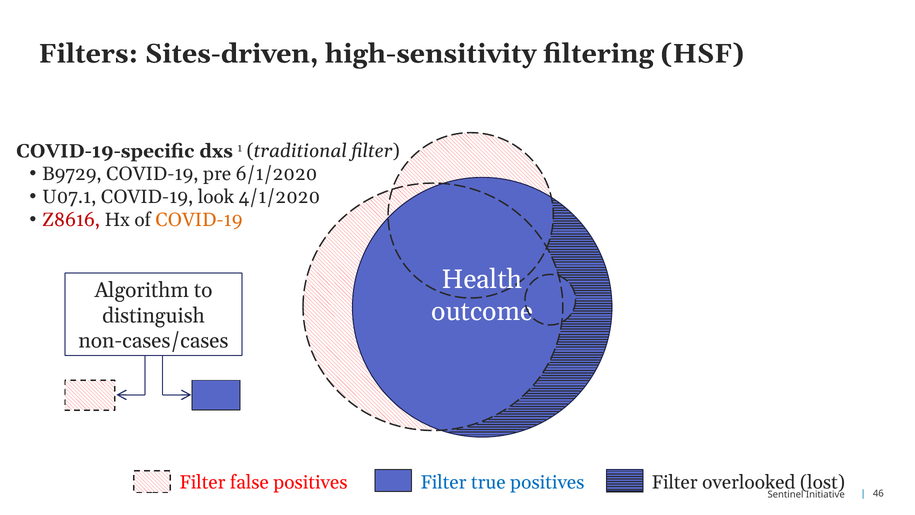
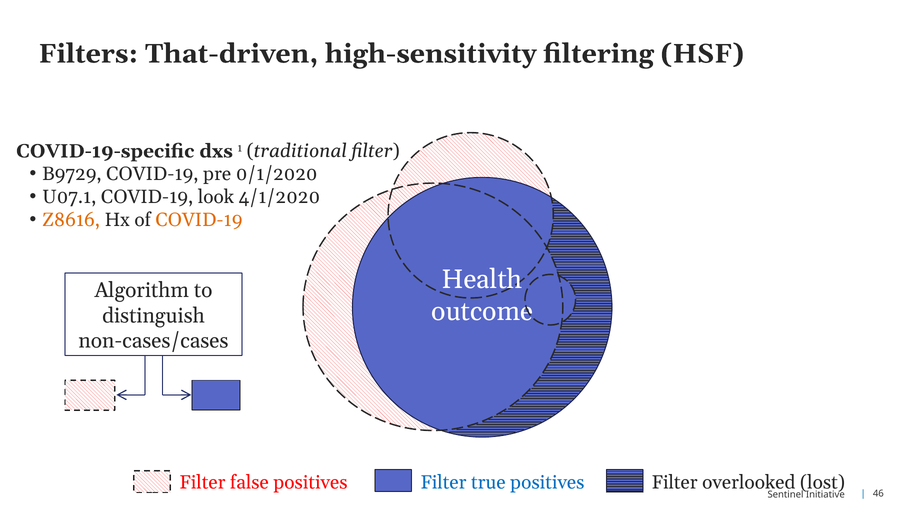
Sites-driven: Sites-driven -> That-driven (232, 54)
6/1/2020: 6/1/2020 -> 0/1/2020 (277, 174)
Z8616 colour: red -> orange (71, 220)
